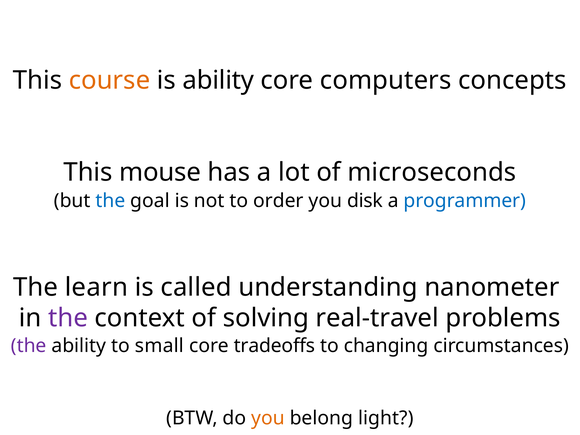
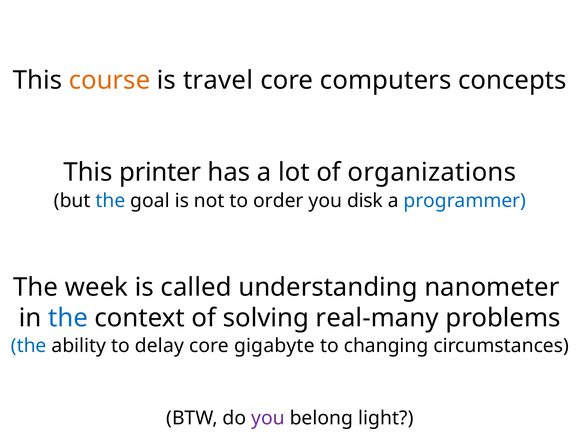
is ability: ability -> travel (218, 80)
mouse: mouse -> printer (160, 172)
microseconds: microseconds -> organizations (432, 172)
learn: learn -> week (96, 287)
the colour: purple -> blue (68, 318)
real-travel: real-travel -> real-many (377, 318)
the colour: purple -> blue (29, 346)
small: small -> delay (159, 346)
tradeoffs: tradeoffs -> gigabyte (274, 346)
you colour: orange -> purple (268, 418)
